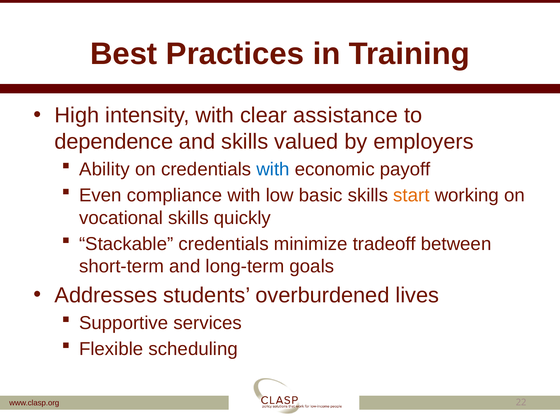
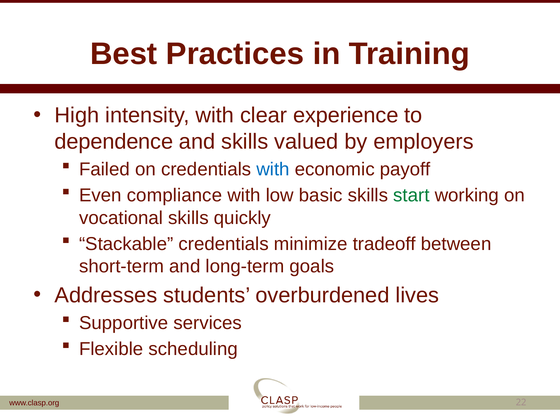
assistance: assistance -> experience (346, 115)
Ability: Ability -> Failed (104, 169)
start colour: orange -> green (411, 195)
